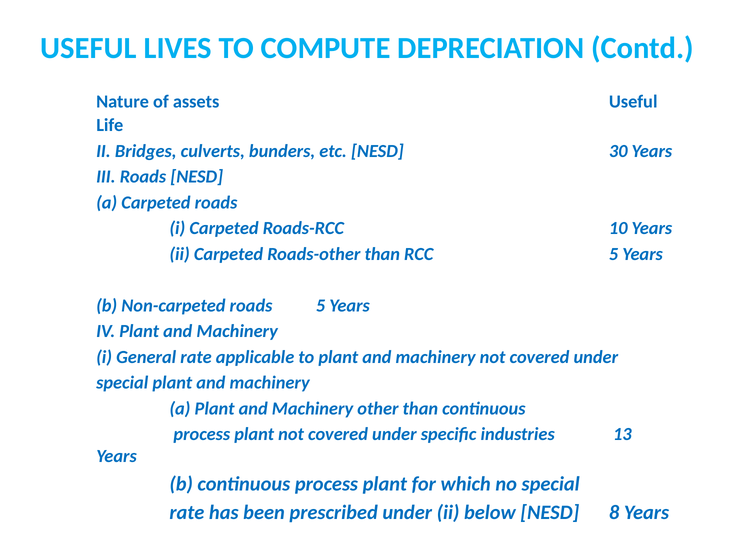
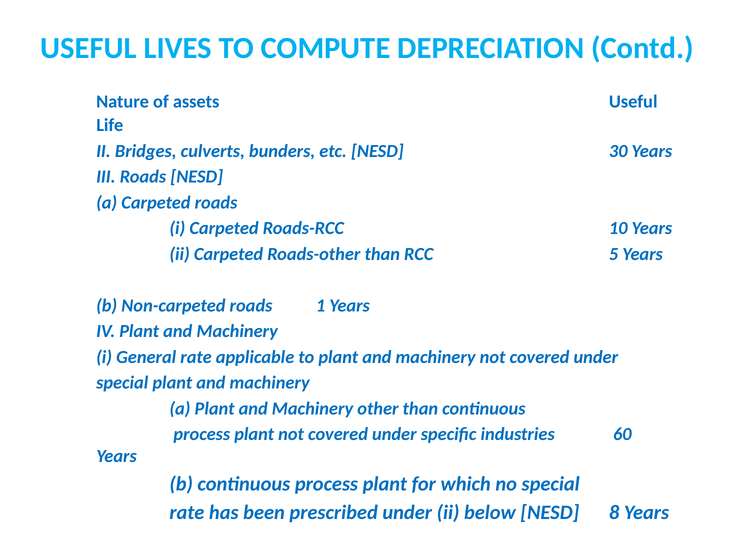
roads 5: 5 -> 1 (321, 305)
13: 13 -> 60 (622, 434)
